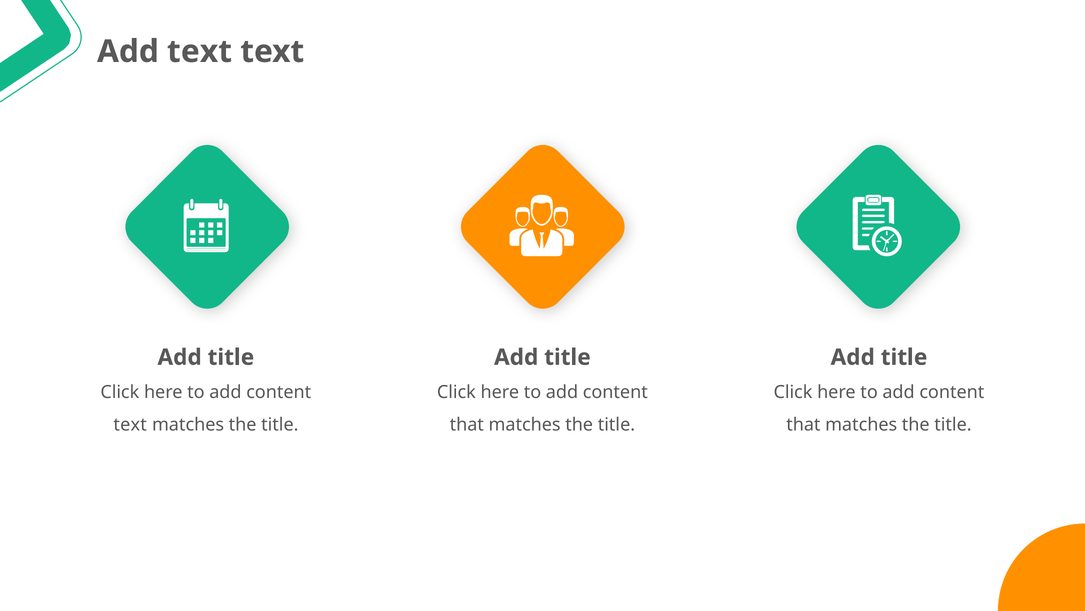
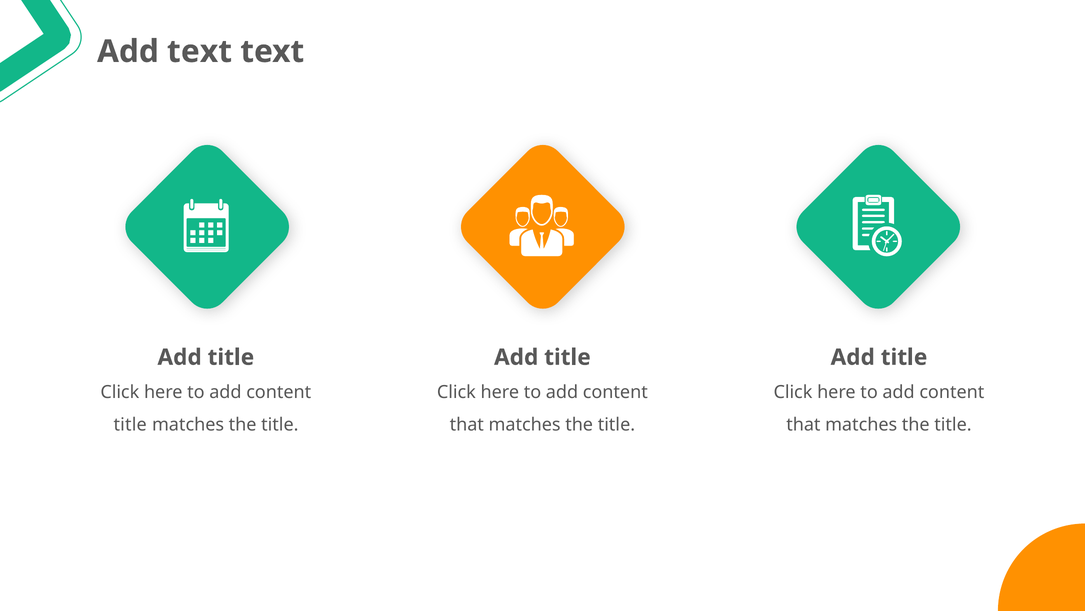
text: text -> title (130, 424)
